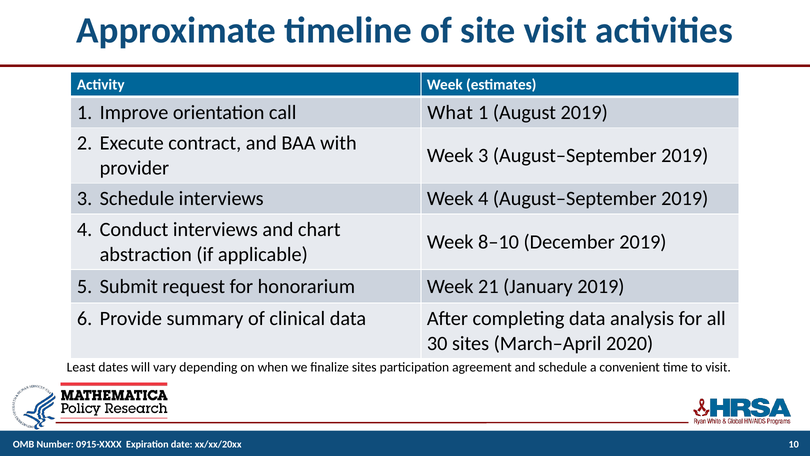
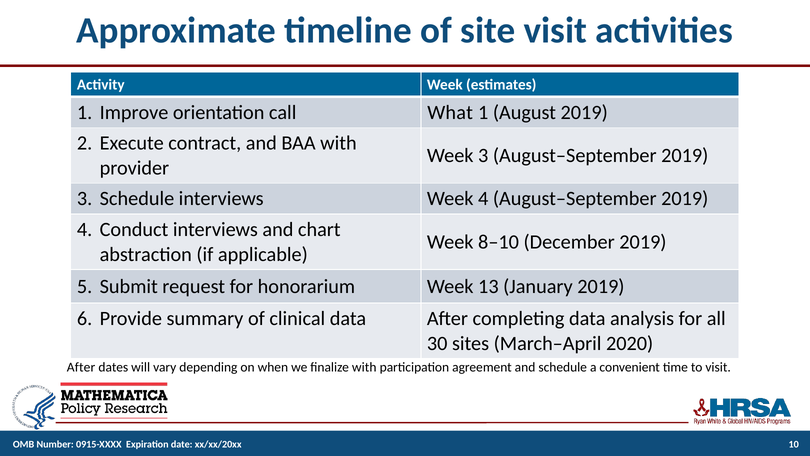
21: 21 -> 13 (488, 286)
Least: Least -> After (81, 367)
finalize sites: sites -> with (364, 367)
